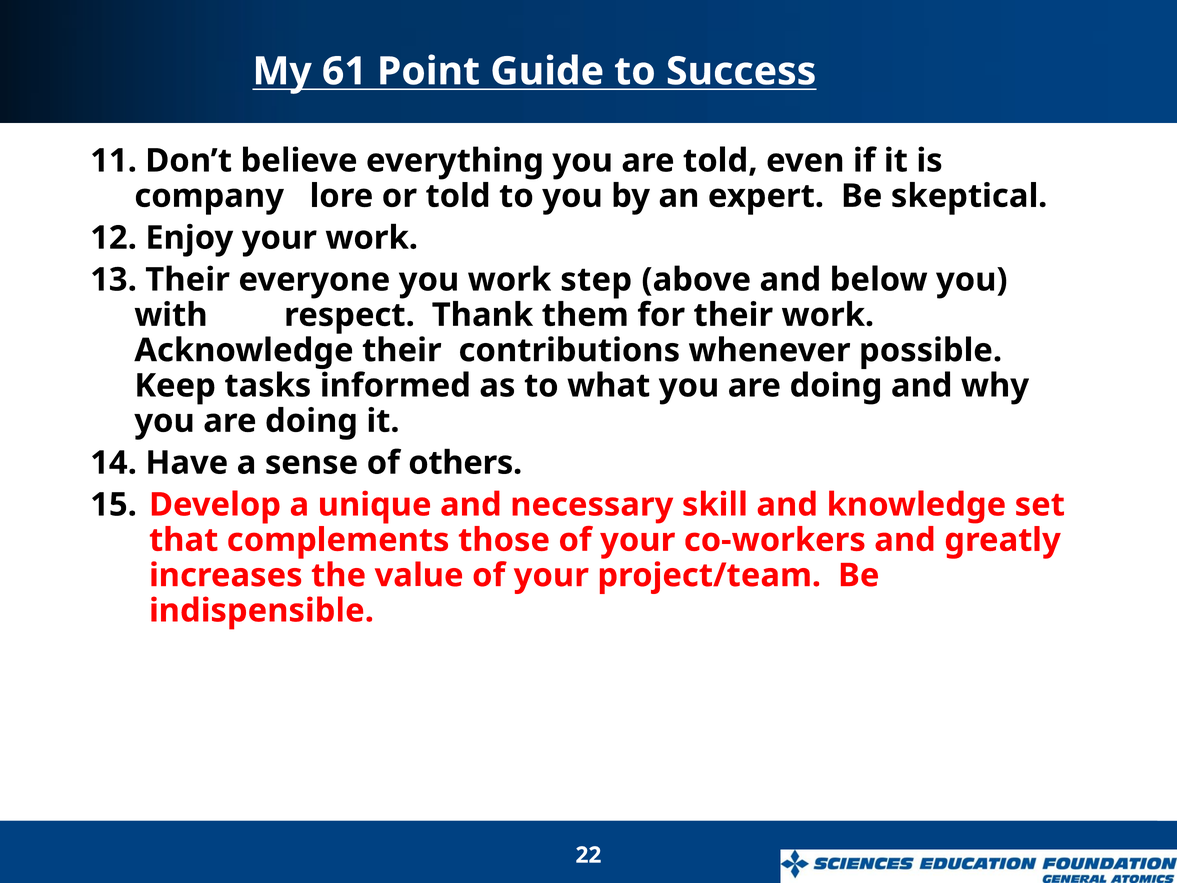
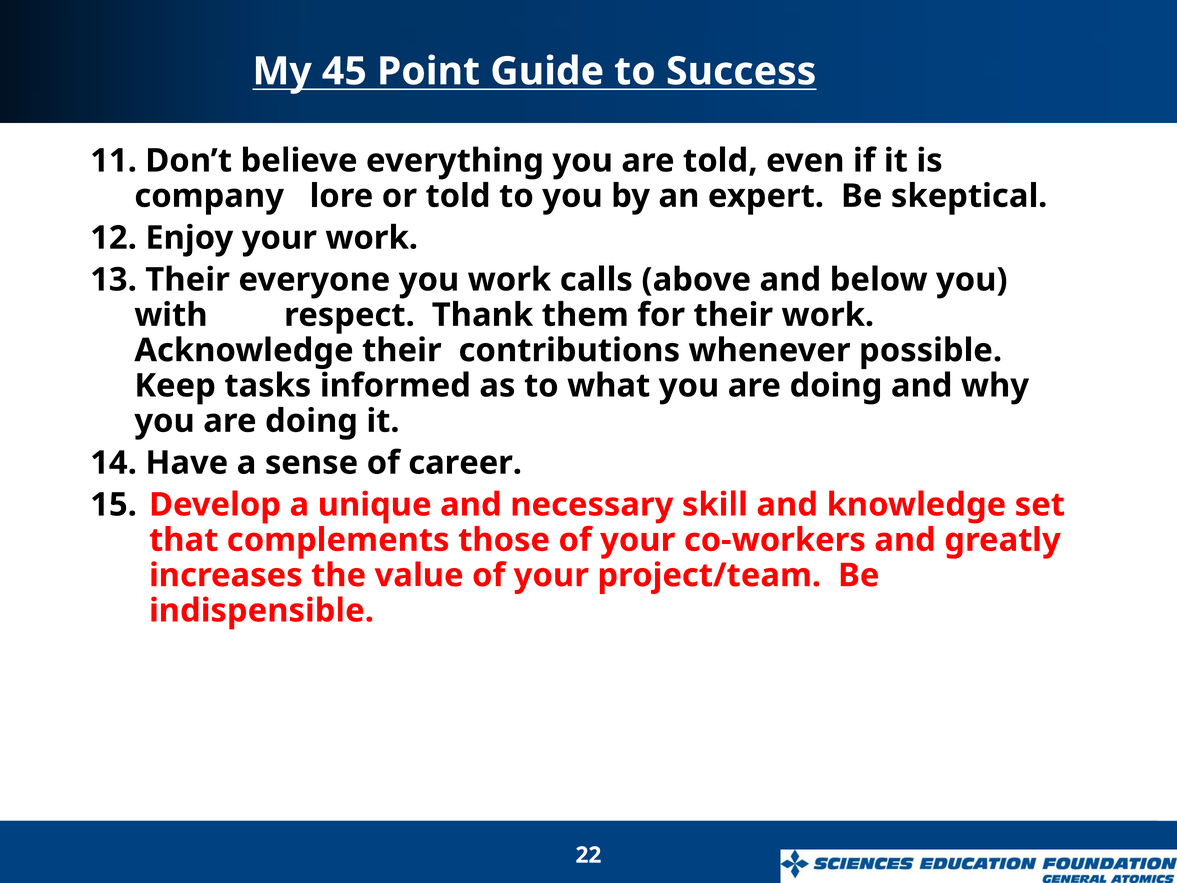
61: 61 -> 45 (344, 71)
step: step -> calls (596, 280)
others: others -> career (465, 463)
